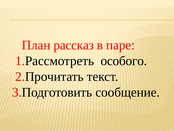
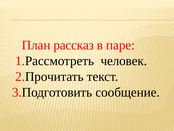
особого: особого -> человек (124, 61)
